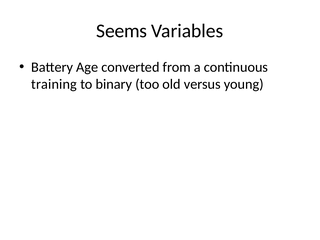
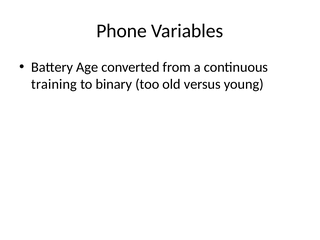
Seems: Seems -> Phone (122, 31)
